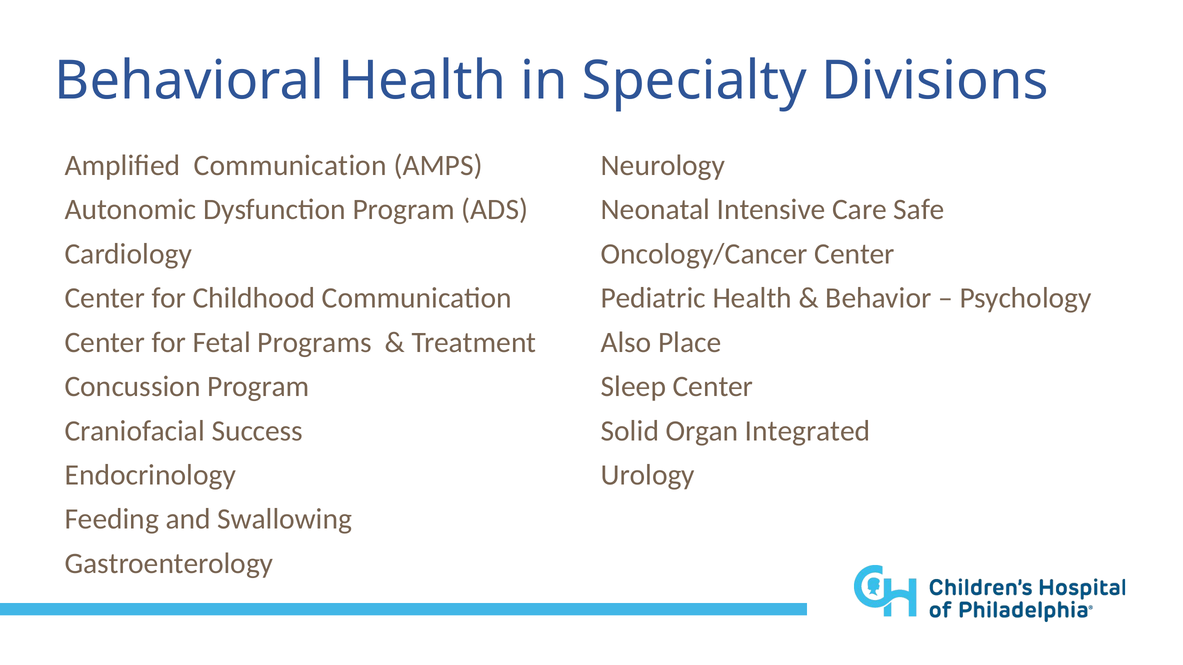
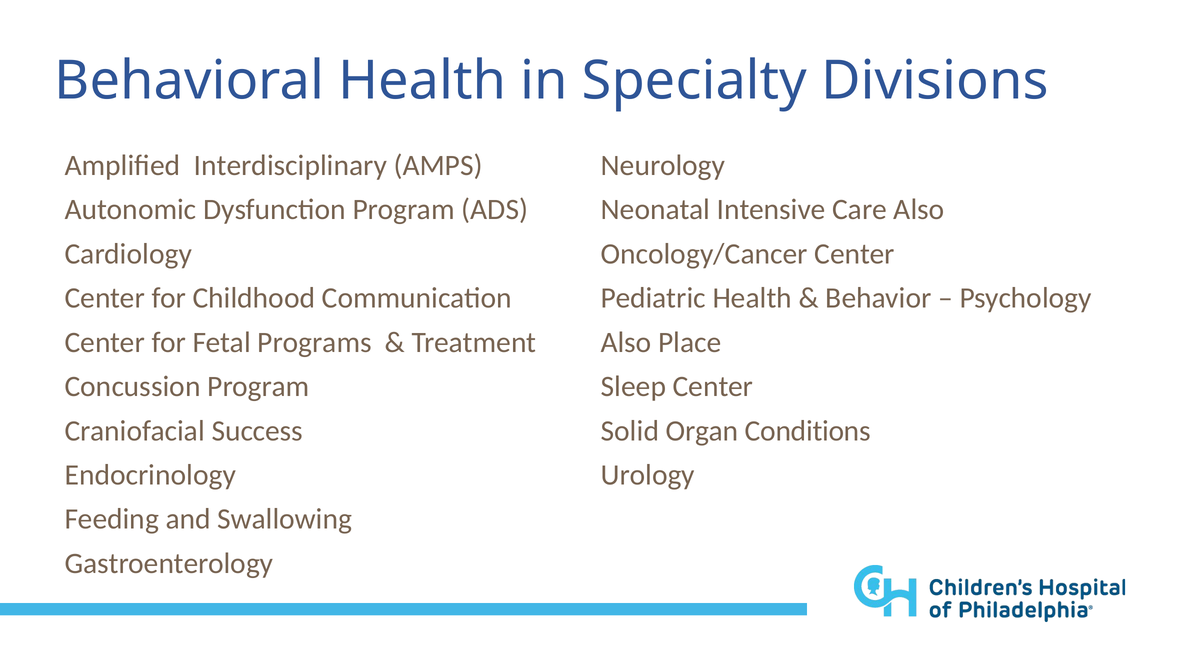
Amplified Communication: Communication -> Interdisciplinary (290, 166)
Care Safe: Safe -> Also (919, 210)
Integrated: Integrated -> Conditions (808, 431)
